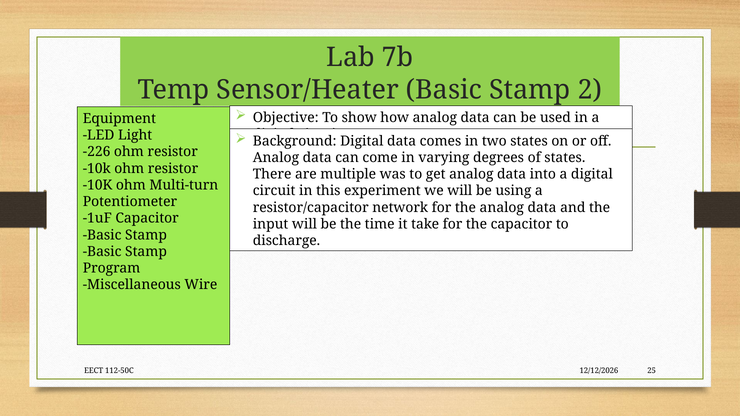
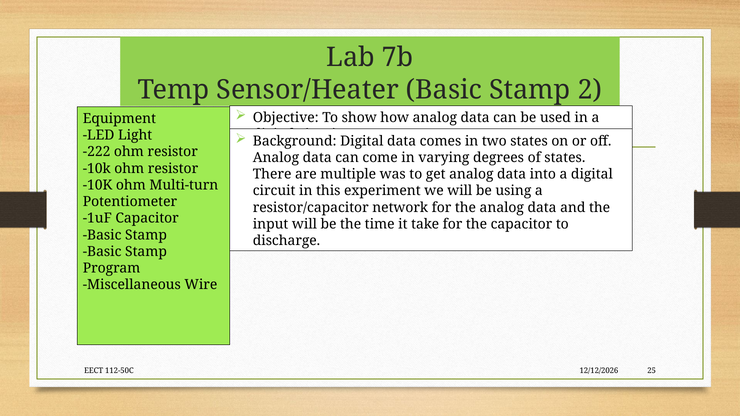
-226: -226 -> -222 (97, 152)
